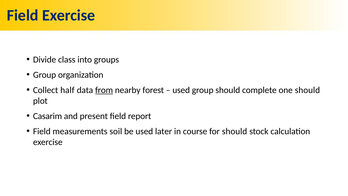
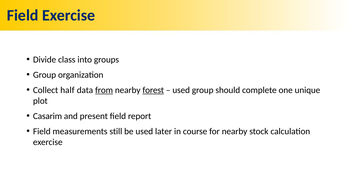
forest underline: none -> present (153, 90)
one should: should -> unique (307, 90)
soil: soil -> still (116, 131)
for should: should -> nearby (235, 131)
